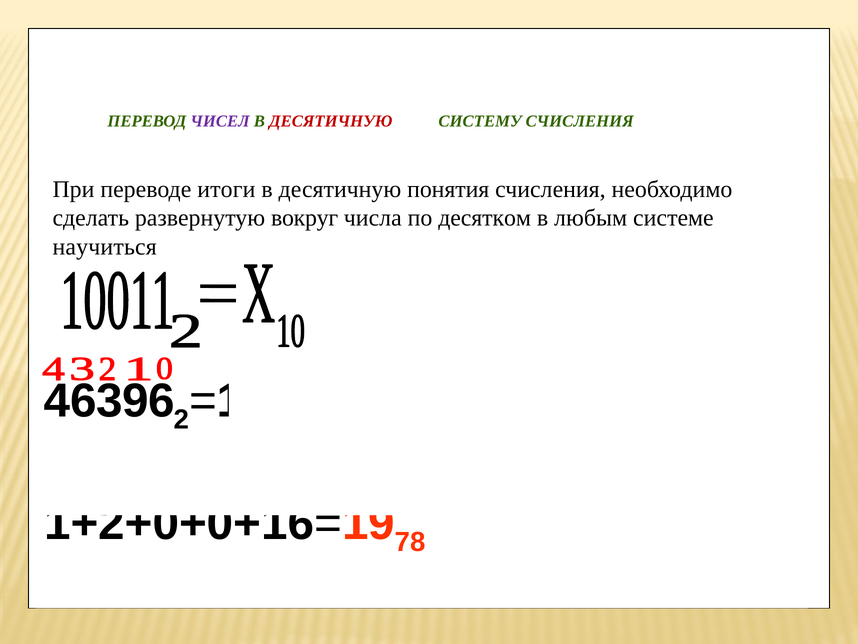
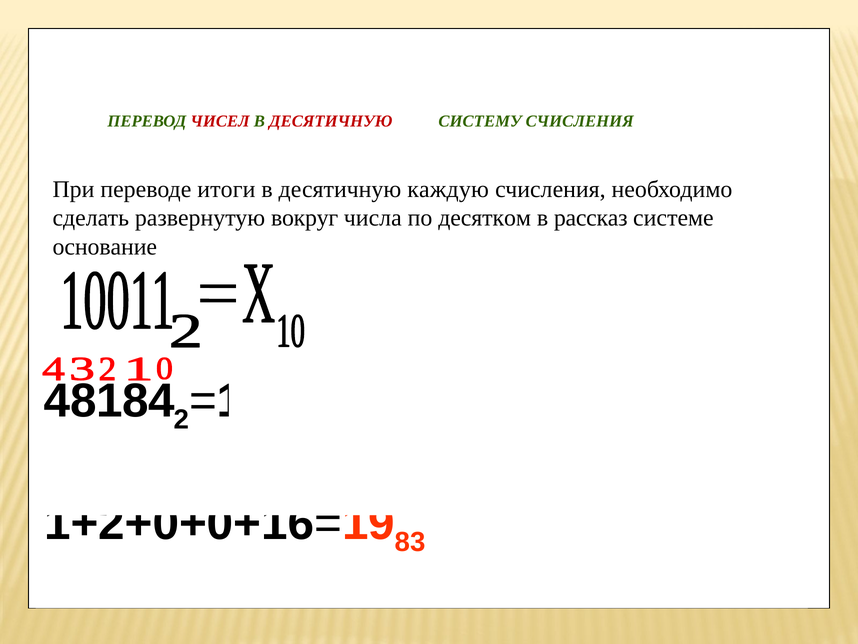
ЧИСЕЛ colour: purple -> red (220, 121)
понятия: понятия -> каждую (448, 189)
любым: любым -> рассказ (591, 218)
научиться: научиться -> основание (105, 246)
46396: 46396 -> 48184 (109, 401)
78: 78 -> 83 (410, 542)
